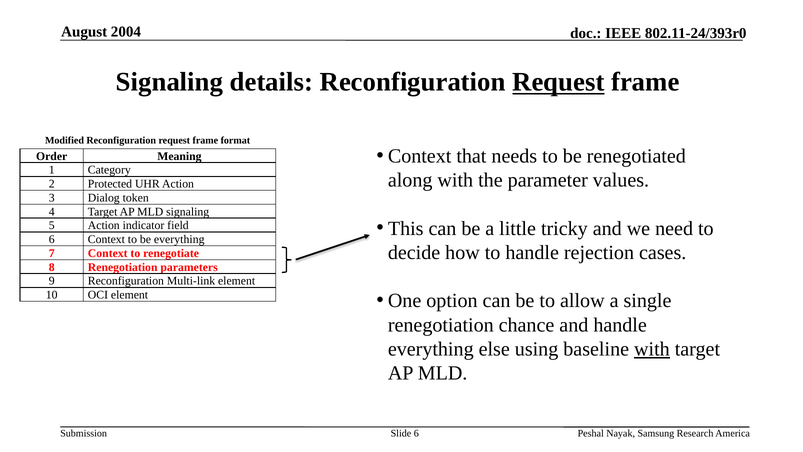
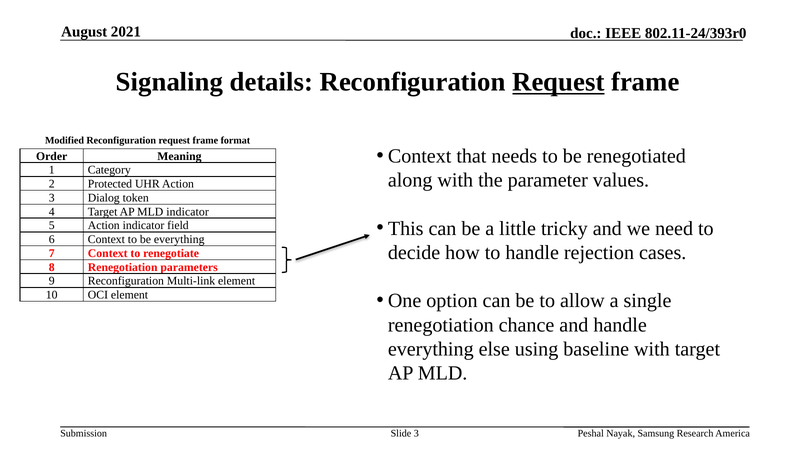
2004: 2004 -> 2021 (126, 32)
MLD signaling: signaling -> indicator (188, 212)
with underline: present -> none (652, 349)
Slide 6: 6 -> 3 (416, 433)
